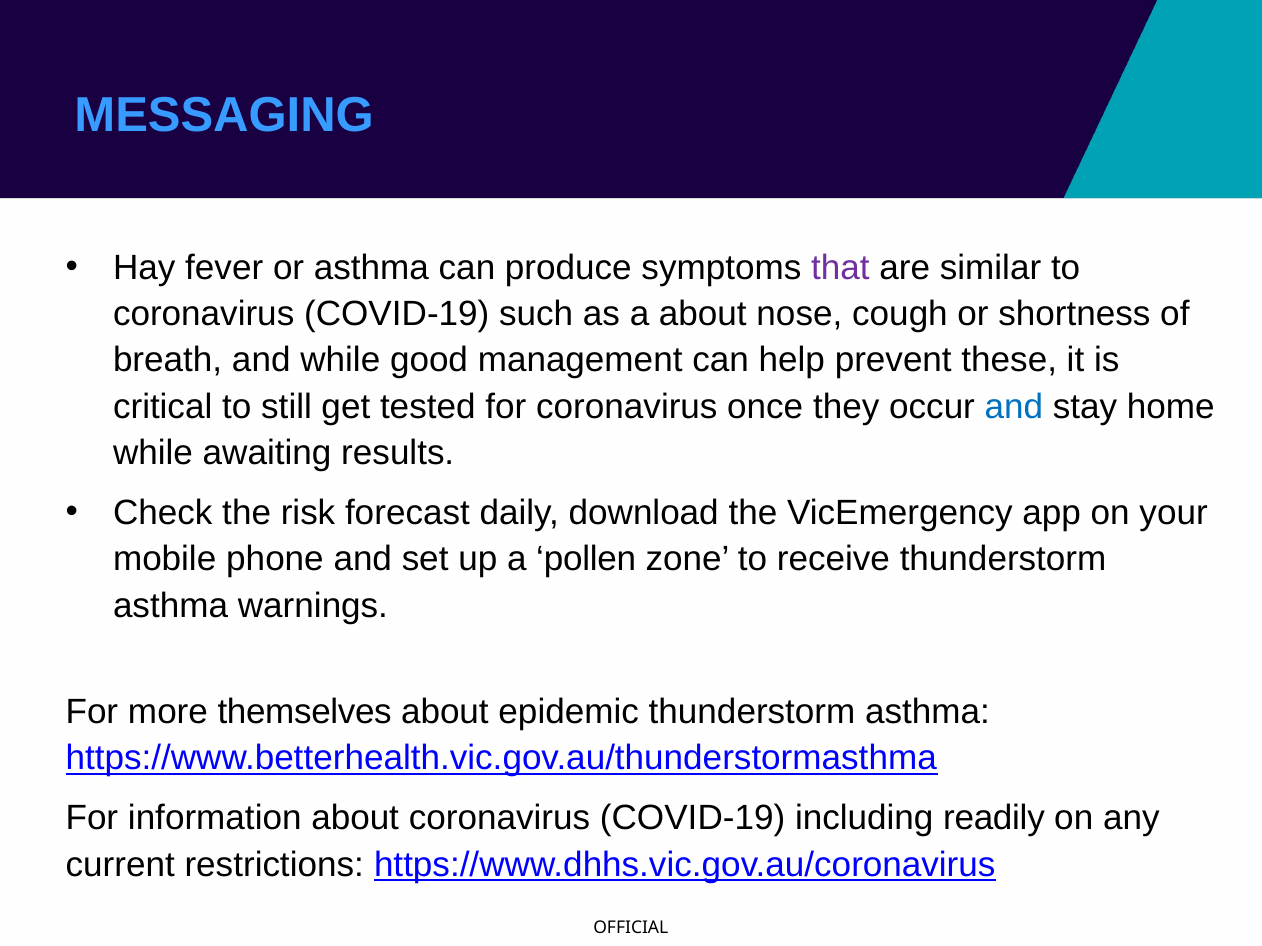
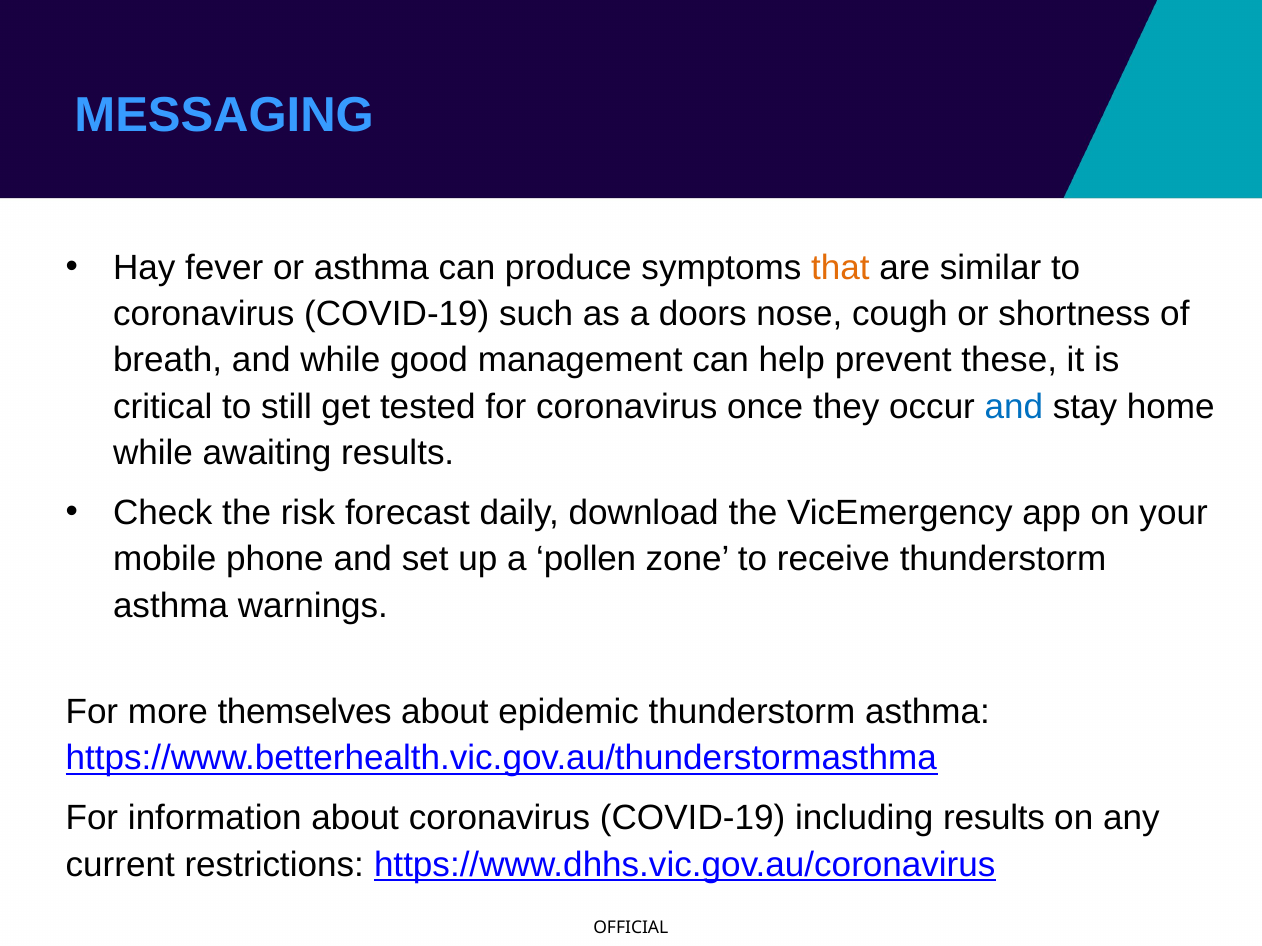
that colour: purple -> orange (840, 268)
a about: about -> doors (703, 314)
including readily: readily -> results (994, 819)
